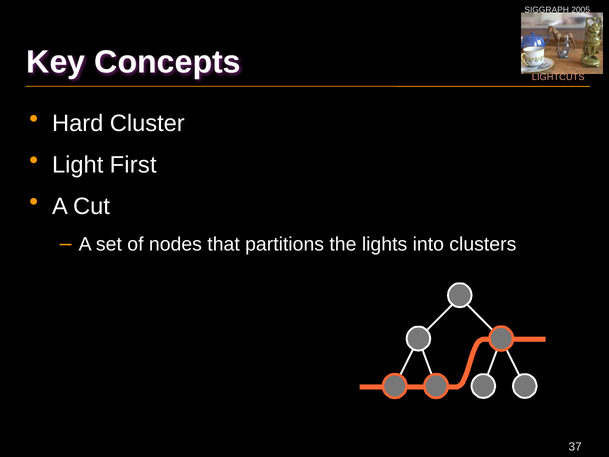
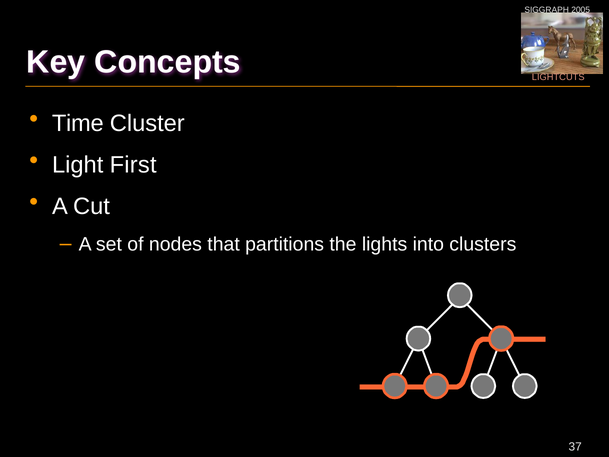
Hard: Hard -> Time (78, 123)
